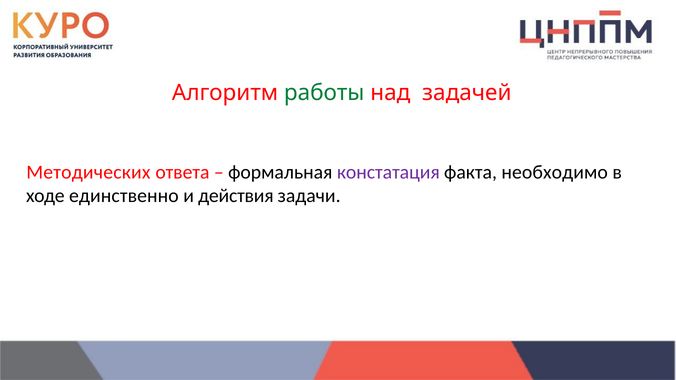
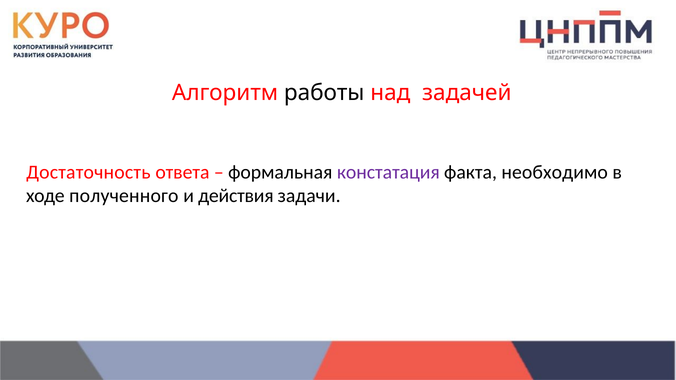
работы colour: green -> black (324, 93)
Методических: Методических -> Достаточность (88, 172)
единственно: единственно -> полученного (124, 196)
